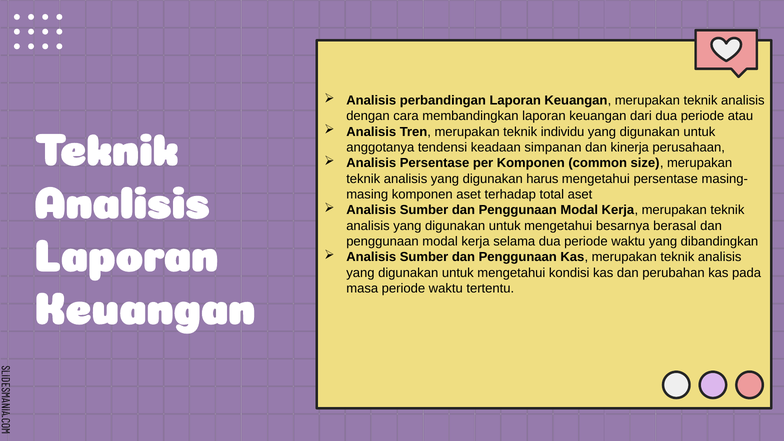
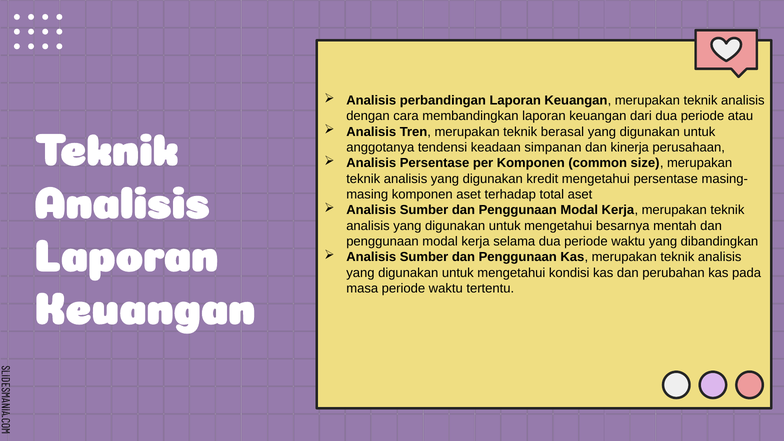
individu: individu -> berasal (562, 132)
harus: harus -> kredit (542, 179)
berasal: berasal -> mentah (675, 226)
